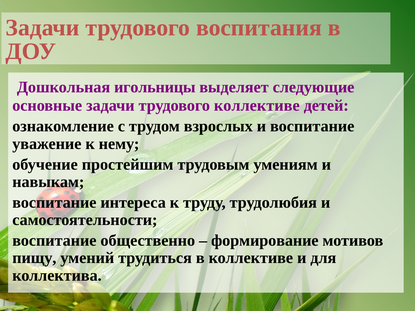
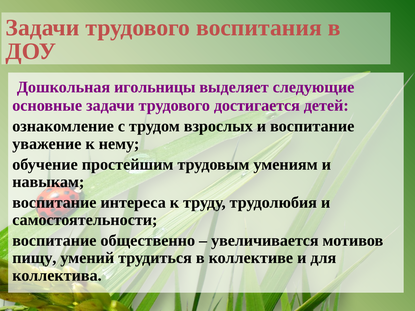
трудового коллективе: коллективе -> достигается (257, 106)
формирование: формирование -> увеличивается (265, 241)
